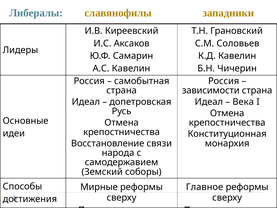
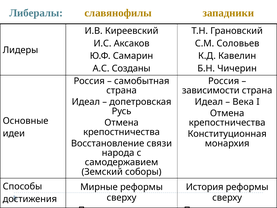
А.С Кавелин: Кавелин -> Созданы (131, 68)
Главное: Главное -> История (205, 187)
